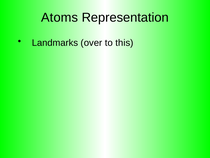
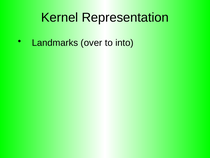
Atoms: Atoms -> Kernel (60, 18)
this: this -> into (124, 43)
